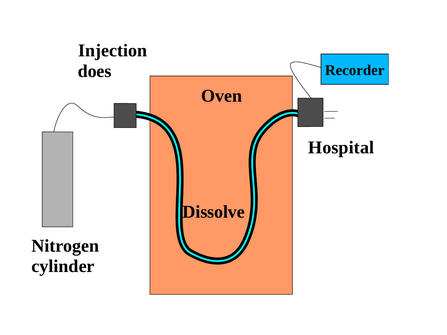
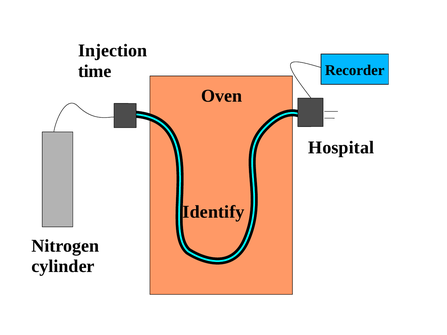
does: does -> time (95, 71)
Dissolve: Dissolve -> Identify (214, 212)
